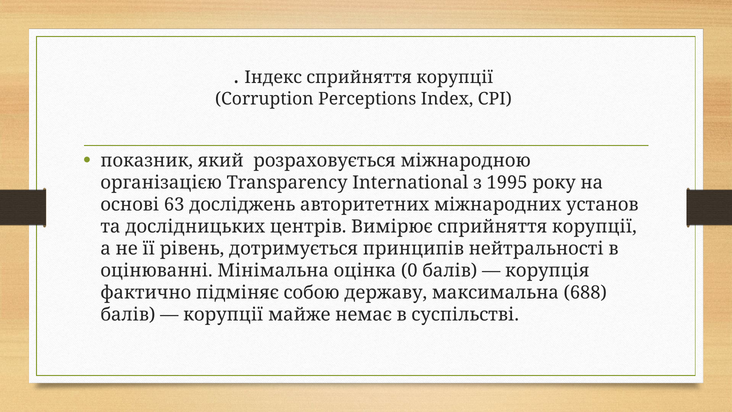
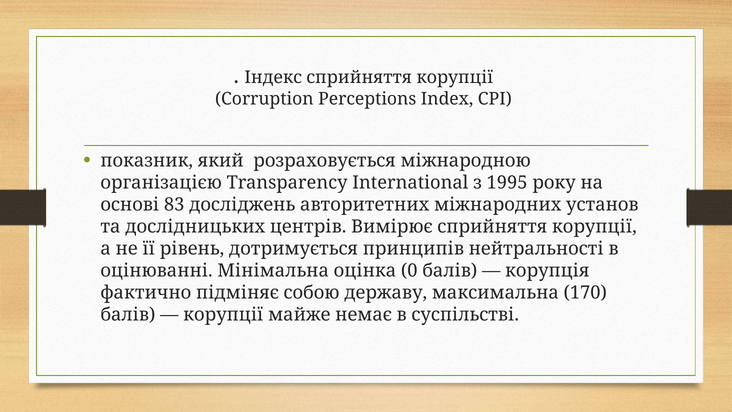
63: 63 -> 83 (174, 205)
688: 688 -> 170 (585, 292)
